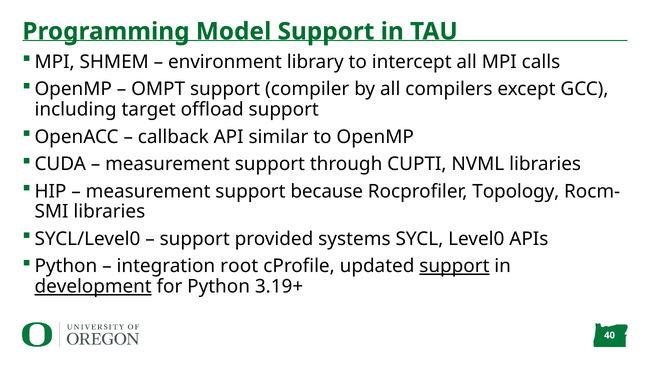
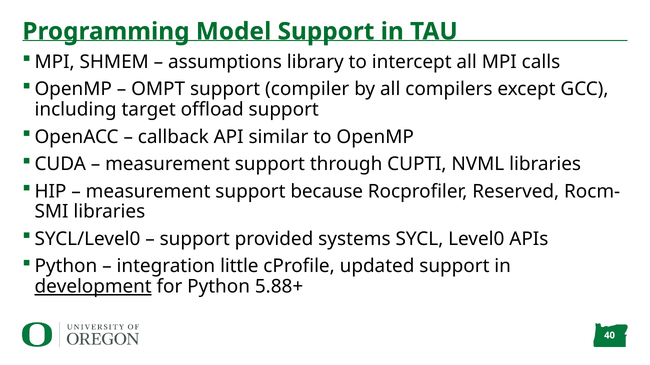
environment: environment -> assumptions (225, 62)
Topology: Topology -> Reserved (516, 192)
root: root -> little (239, 267)
support underline: present -> none (454, 267)
3.19+: 3.19+ -> 5.88+ (279, 287)
